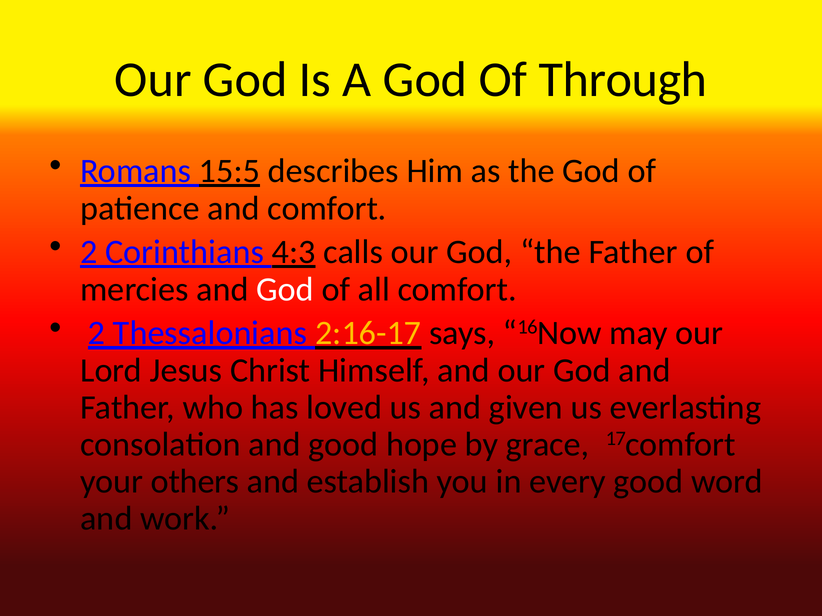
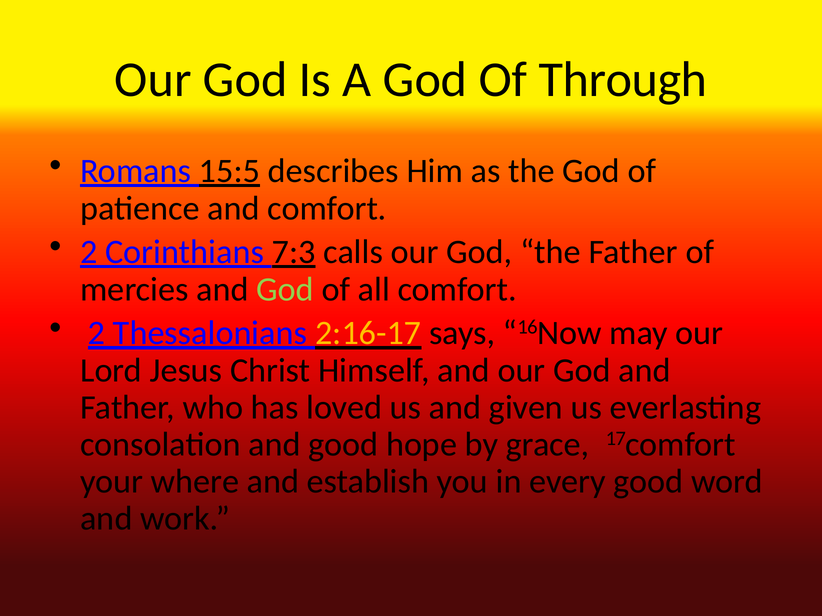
4:3: 4:3 -> 7:3 (294, 252)
God colour: white -> light green (285, 290)
others: others -> where (195, 482)
